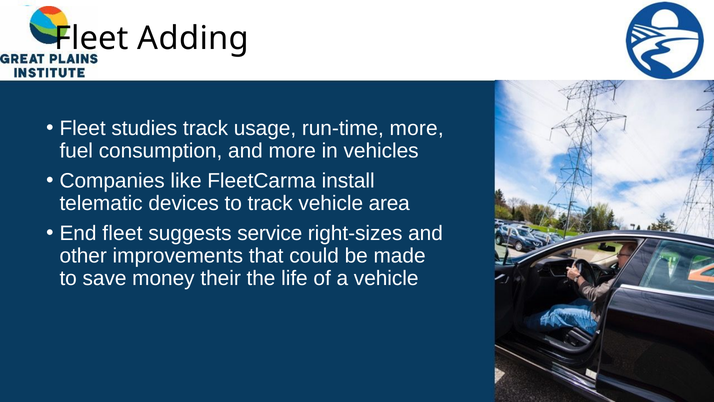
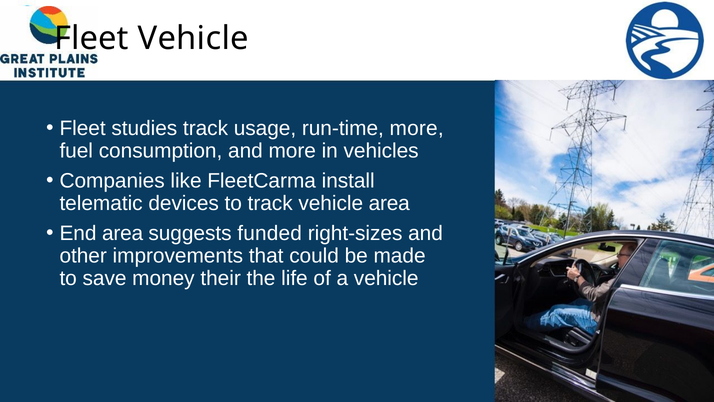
Fleet Adding: Adding -> Vehicle (193, 39)
End fleet: fleet -> area (123, 233)
service: service -> funded (270, 233)
